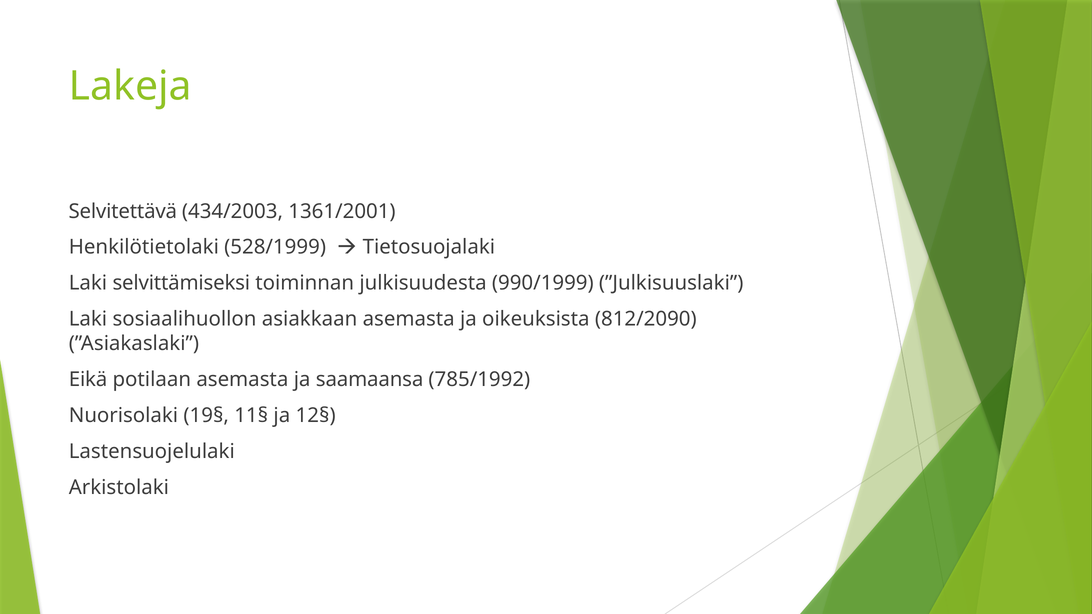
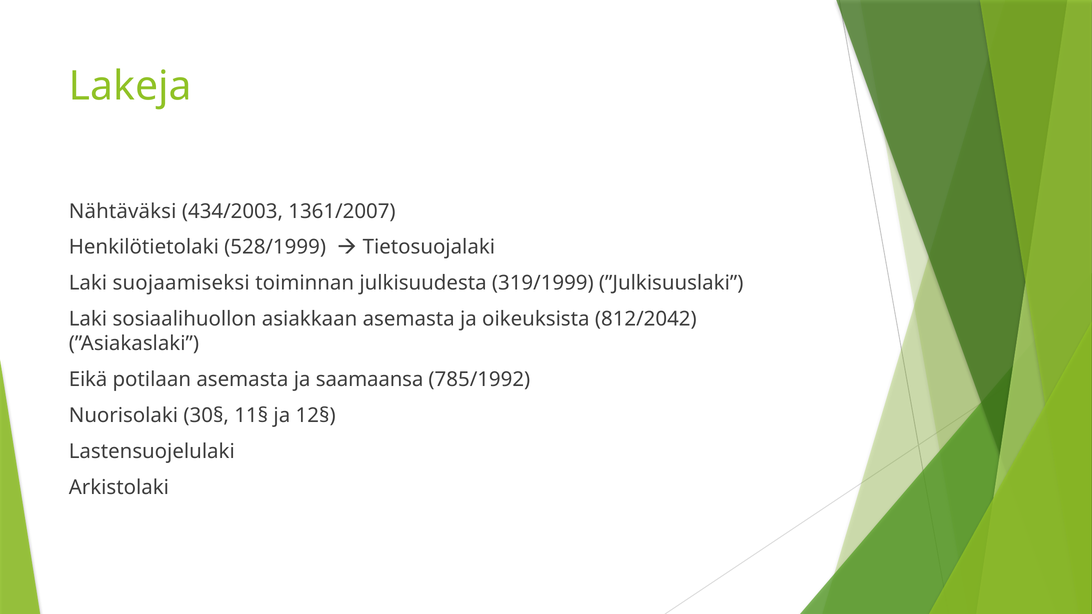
Selvitettävä: Selvitettävä -> Nähtäväksi (123, 211)
1361/2001: 1361/2001 -> 1361/2007 (342, 211)
selvittämiseksi: selvittämiseksi -> suojaamiseksi (181, 283)
990/1999: 990/1999 -> 319/1999 (543, 283)
812/2090: 812/2090 -> 812/2042 (646, 319)
19§: 19§ -> 30§ (206, 416)
